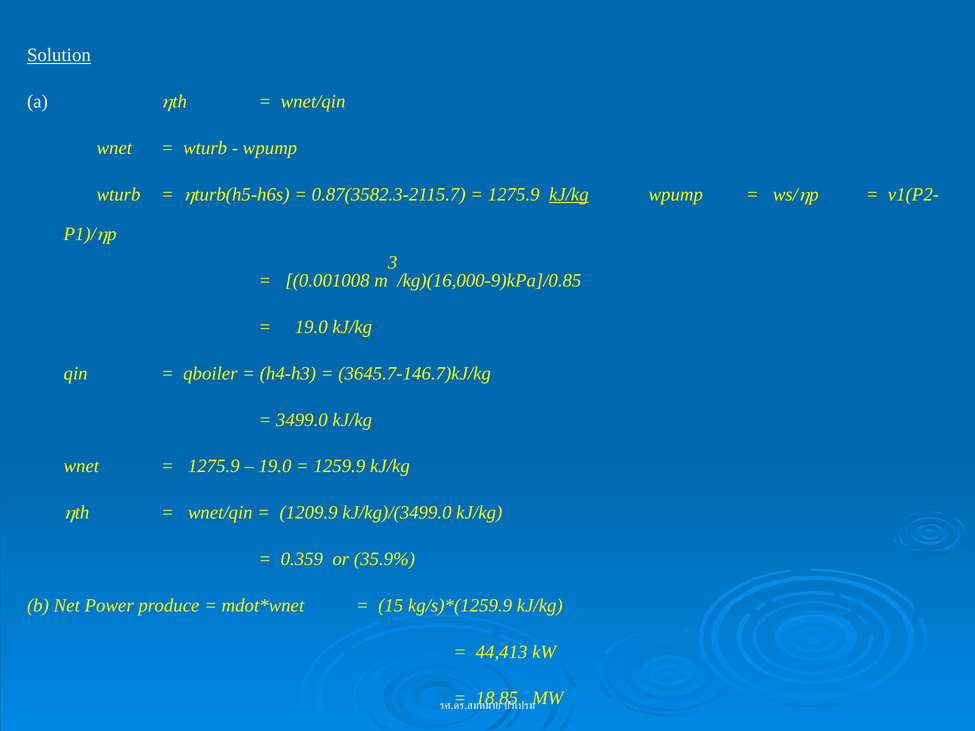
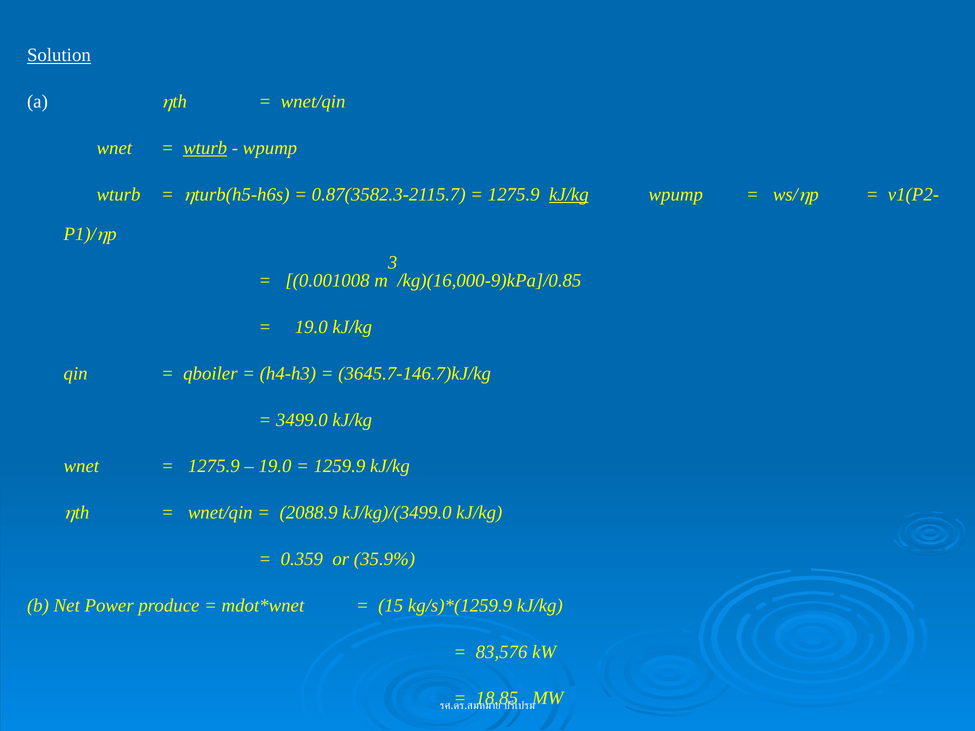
wturb underline: none -> present (205, 148)
1209.9: 1209.9 -> 2088.9 (309, 513)
44,413: 44,413 -> 83,576 (502, 652)
